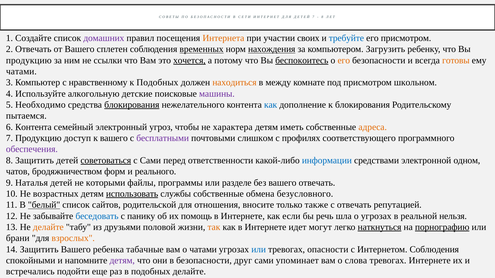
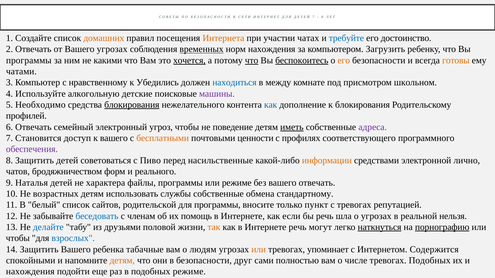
домашних colour: purple -> orange (104, 38)
своих: своих -> чатах (308, 38)
его присмотром: присмотром -> достоинство (406, 38)
Вашего сплетен: сплетен -> угрозах (112, 49)
нахождения underline: present -> none (272, 49)
продукцию: продукцию -> программы (29, 60)
ссылки: ссылки -> какими (108, 60)
что underline: none -> present (252, 60)
к Подобных: Подобных -> Убедились (158, 83)
находиться colour: orange -> blue (234, 83)
пытаемся: пытаемся -> профилей (26, 116)
6 Контента: Контента -> Отвечать (33, 127)
характера: характера -> поведение (233, 127)
иметь underline: none -> present (292, 127)
адреса colour: orange -> purple (373, 127)
7 Продукцию: Продукцию -> Становится (38, 138)
бесплатными colour: purple -> orange (163, 138)
слишком: слишком -> ценности (255, 138)
советоваться underline: present -> none (106, 161)
с Сами: Сами -> Пиво (150, 161)
ответственности: ответственности -> насильственные (221, 161)
информации colour: blue -> orange (327, 161)
одном: одном -> лично (467, 161)
которыми: которыми -> характера (106, 183)
или разделе: разделе -> режиме (237, 183)
использовать underline: present -> none (132, 194)
безусловного: безусловного -> стандартному (305, 194)
белый underline: present -> none (44, 205)
для отношения: отношения -> программы (217, 205)
также: также -> пункт (316, 205)
с отвечать: отвечать -> тревогах (354, 205)
панику: панику -> членам (141, 216)
делайте colour: orange -> blue (48, 227)
Интернете идет: идет -> речь (298, 227)
брани: брани -> чтобы (18, 239)
взрослых colour: orange -> blue (73, 239)
о чатами: чатами -> людям (203, 250)
или colour: blue -> orange (259, 250)
опасности: опасности -> упоминает (328, 250)
Интернетом Соблюдения: Соблюдения -> Содержится (434, 250)
детям colour: purple -> orange (122, 261)
упоминает: упоминает -> полностью (297, 261)
слова: слова -> числе (356, 261)
тревогах Интернете: Интернете -> Подобных (430, 261)
встречались: встречались -> нахождения (30, 272)
подобных делайте: делайте -> режиме (189, 272)
